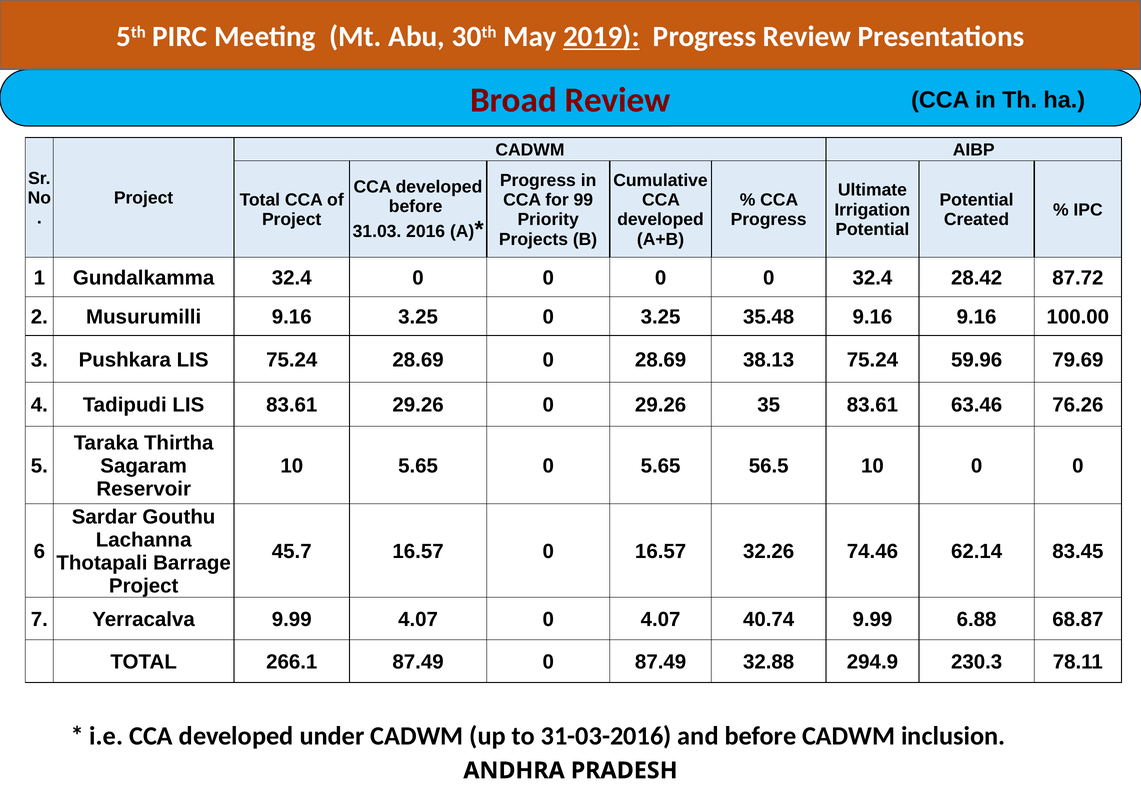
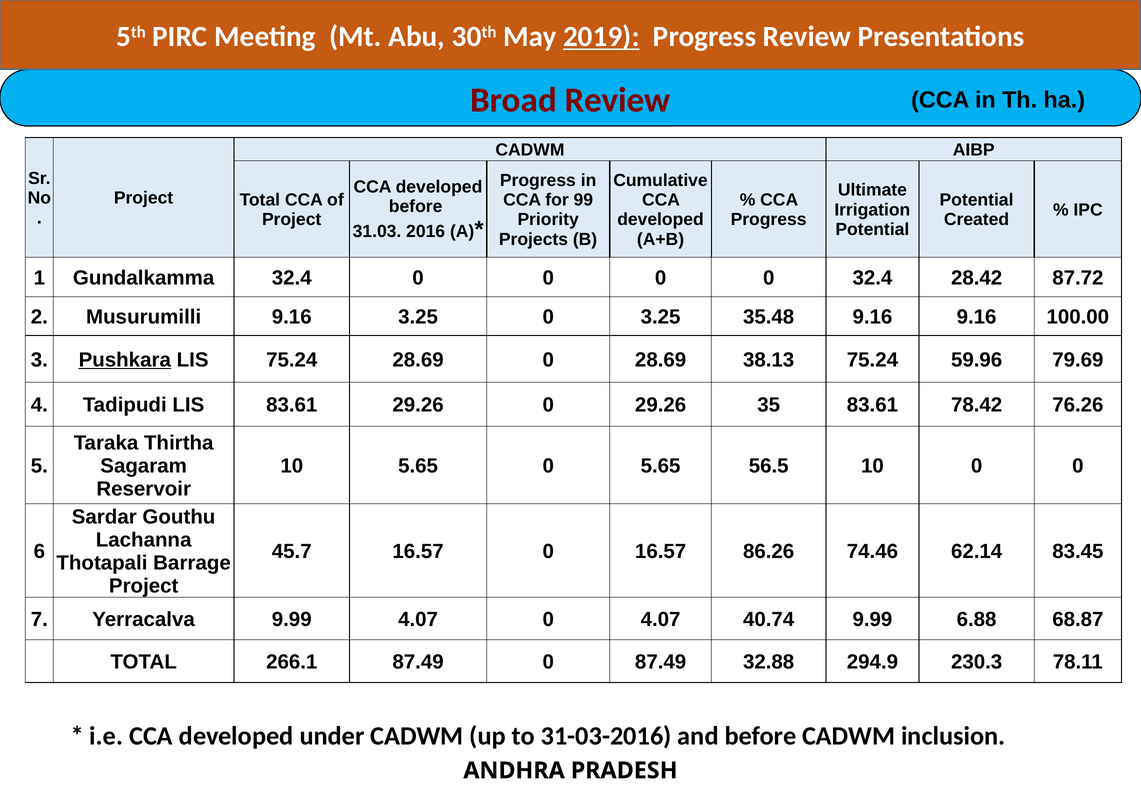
Pushkara underline: none -> present (125, 360)
63.46: 63.46 -> 78.42 (977, 405)
32.26: 32.26 -> 86.26 (769, 551)
